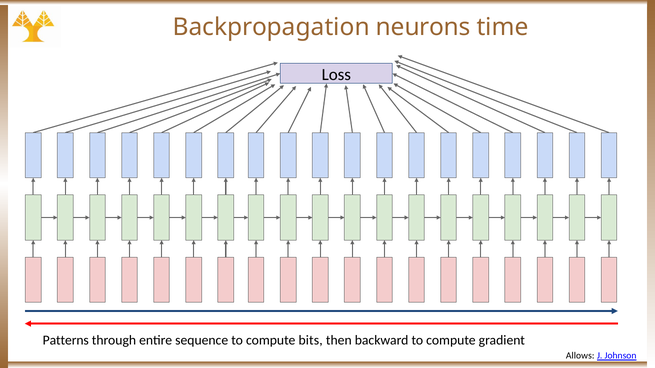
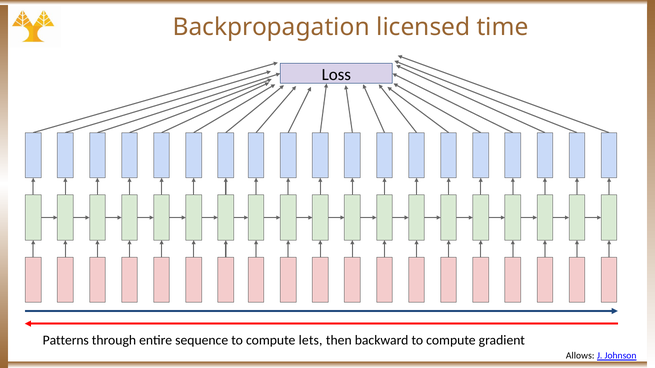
neurons: neurons -> licensed (423, 27)
bits: bits -> lets (311, 341)
